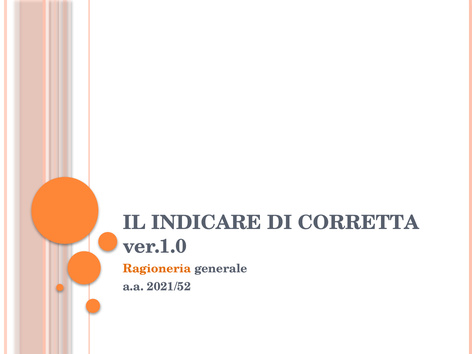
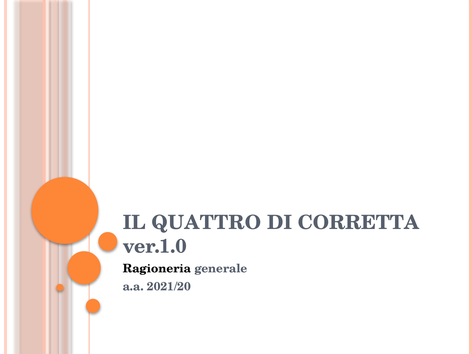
INDICARE: INDICARE -> QUATTRO (206, 223)
Ragioneria colour: orange -> black (157, 269)
2021/52: 2021/52 -> 2021/20 (169, 287)
